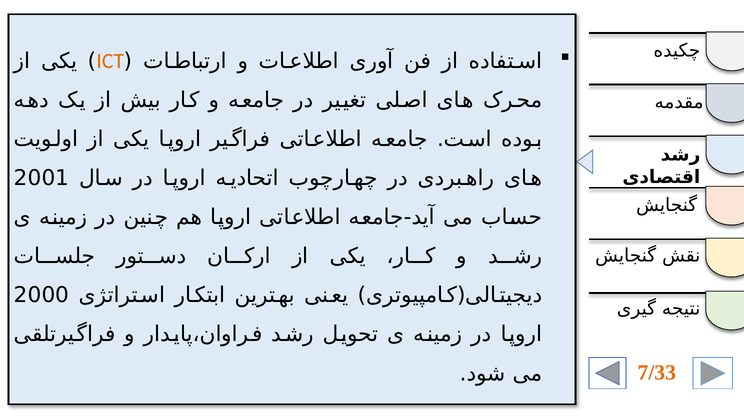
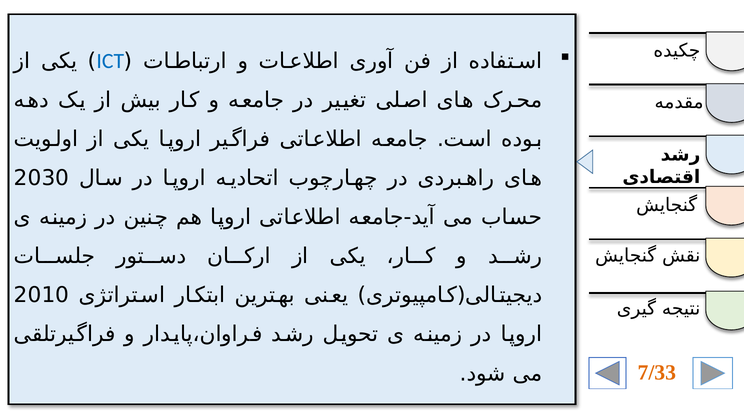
ICT colour: orange -> blue (110, 61)
2001: 2001 -> 2030 (42, 178)
2000: 2000 -> 2010 (42, 296)
